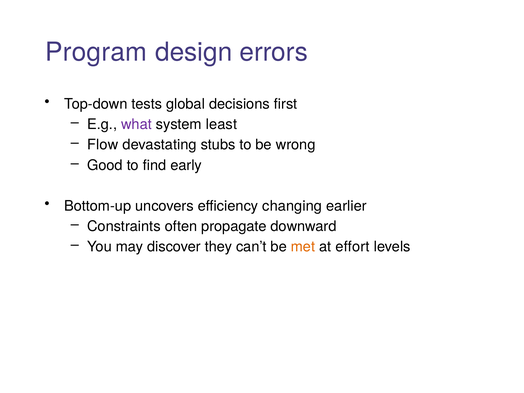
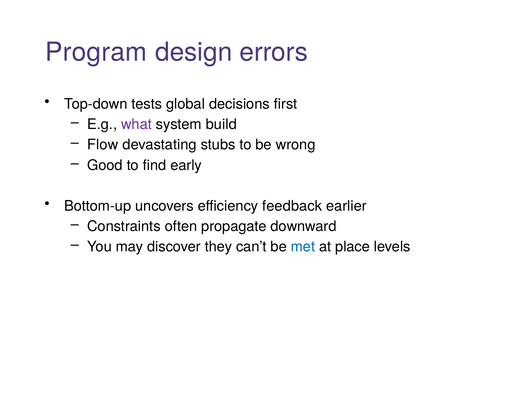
least: least -> build (221, 124)
changing: changing -> feedback (292, 206)
met colour: orange -> blue (303, 247)
effort: effort -> place (353, 247)
